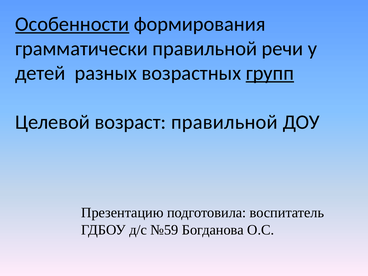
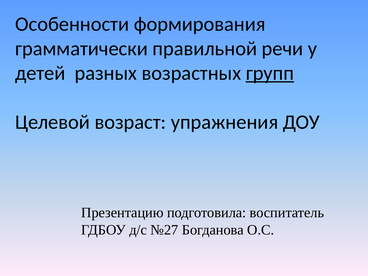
Особенности underline: present -> none (72, 24)
возраст правильной: правильной -> упражнения (225, 122)
№59: №59 -> №27 (164, 230)
